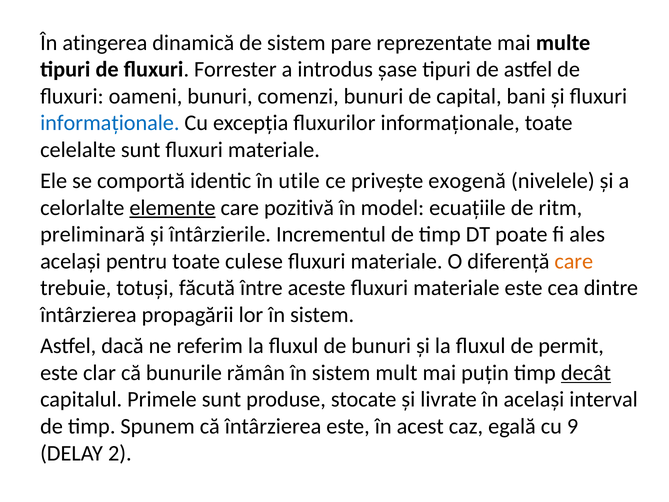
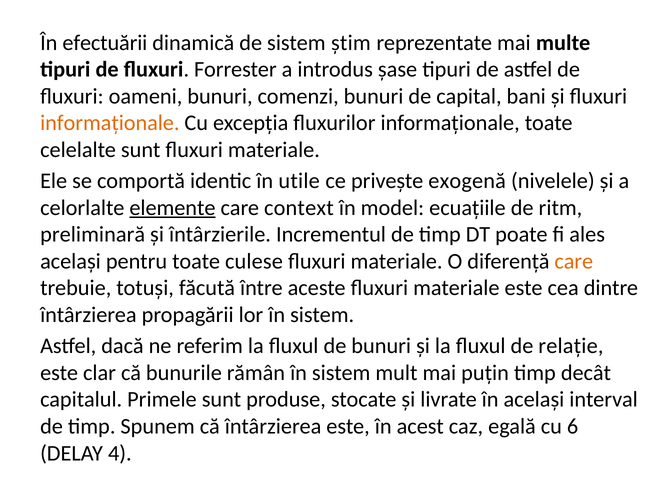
atingerea: atingerea -> efectuării (105, 43)
pare: pare -> ştim (351, 43)
informaţionale colour: blue -> orange (110, 123)
pozitivă: pozitivă -> context (299, 208)
permit: permit -> relaţie (571, 346)
decât underline: present -> none (586, 373)
9: 9 -> 6 (573, 426)
2: 2 -> 4 (120, 453)
